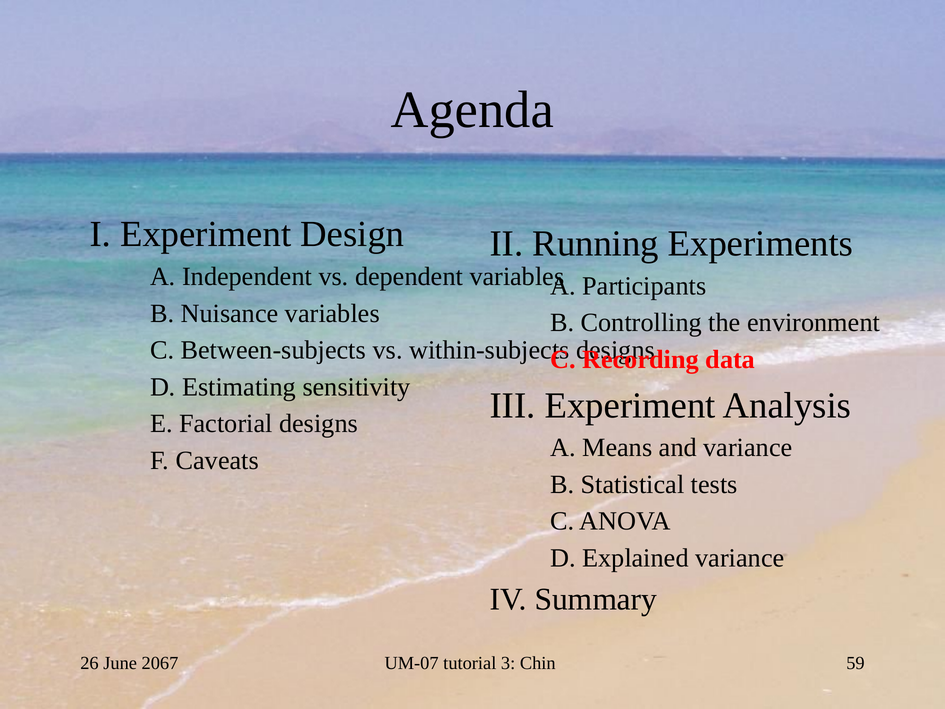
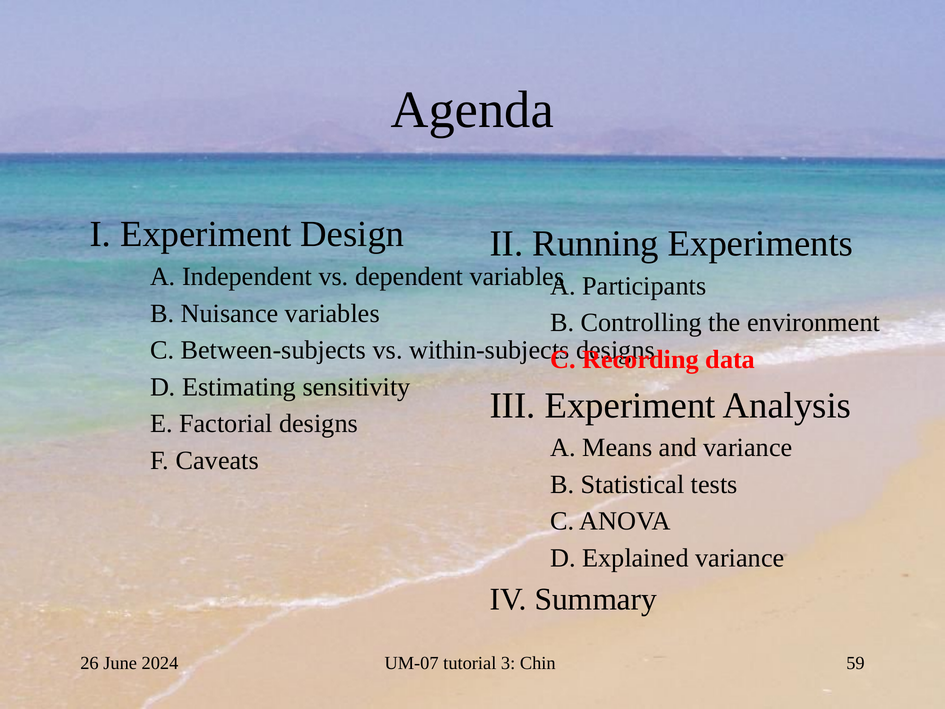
2067: 2067 -> 2024 (160, 663)
